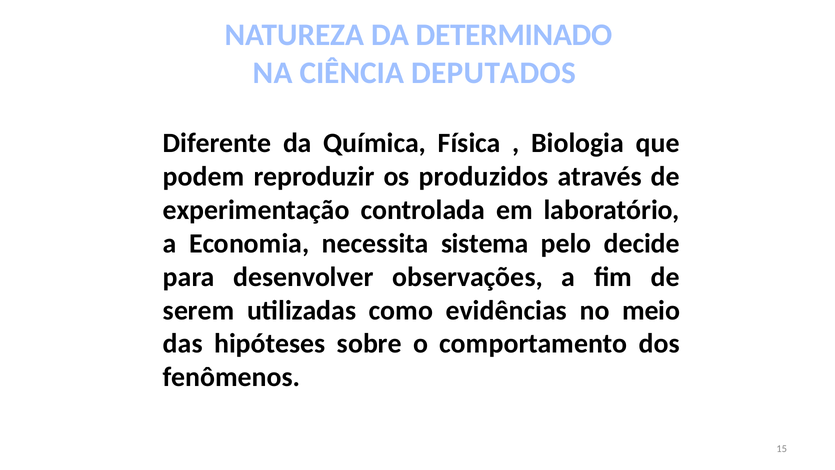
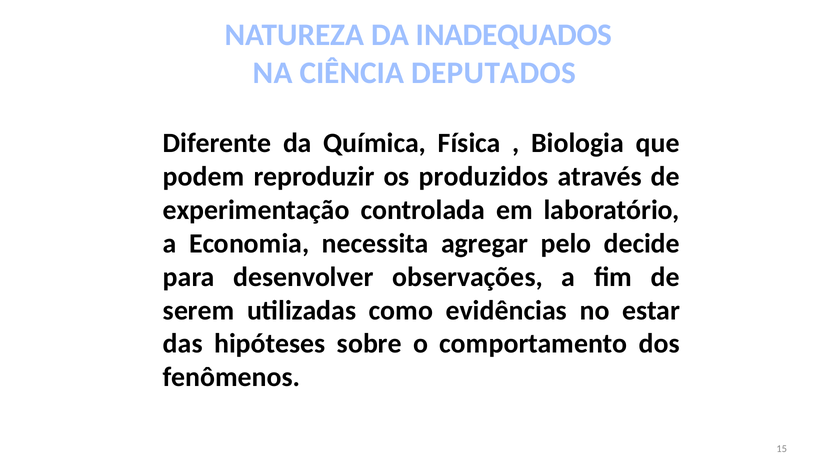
DETERMINADO: DETERMINADO -> INADEQUADOS (514, 35)
sistema: sistema -> agregar (485, 243)
meio: meio -> estar (651, 310)
